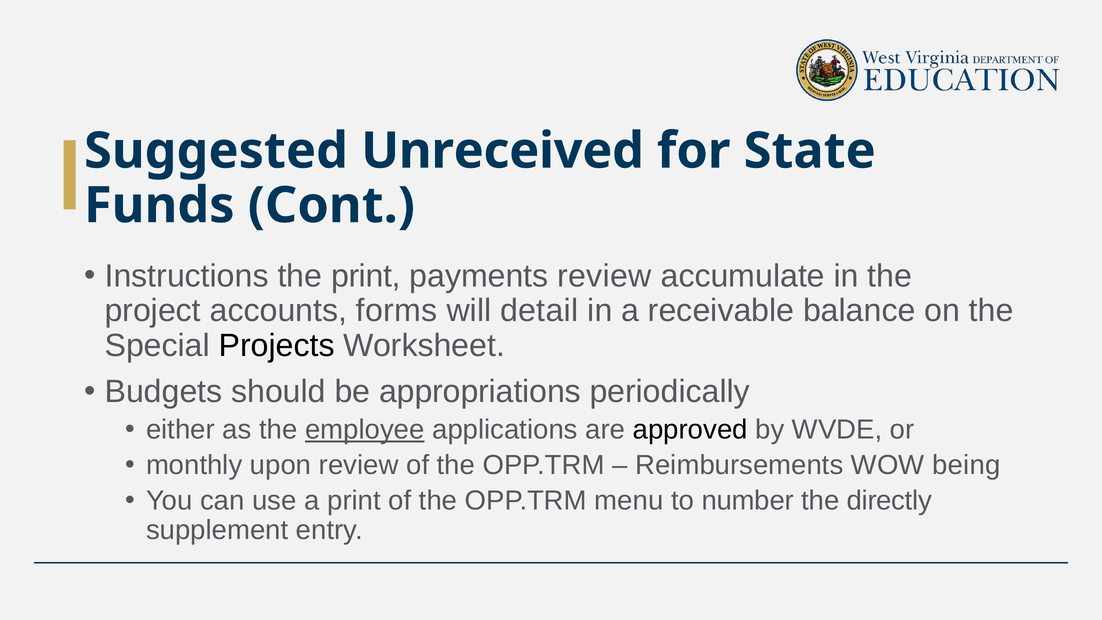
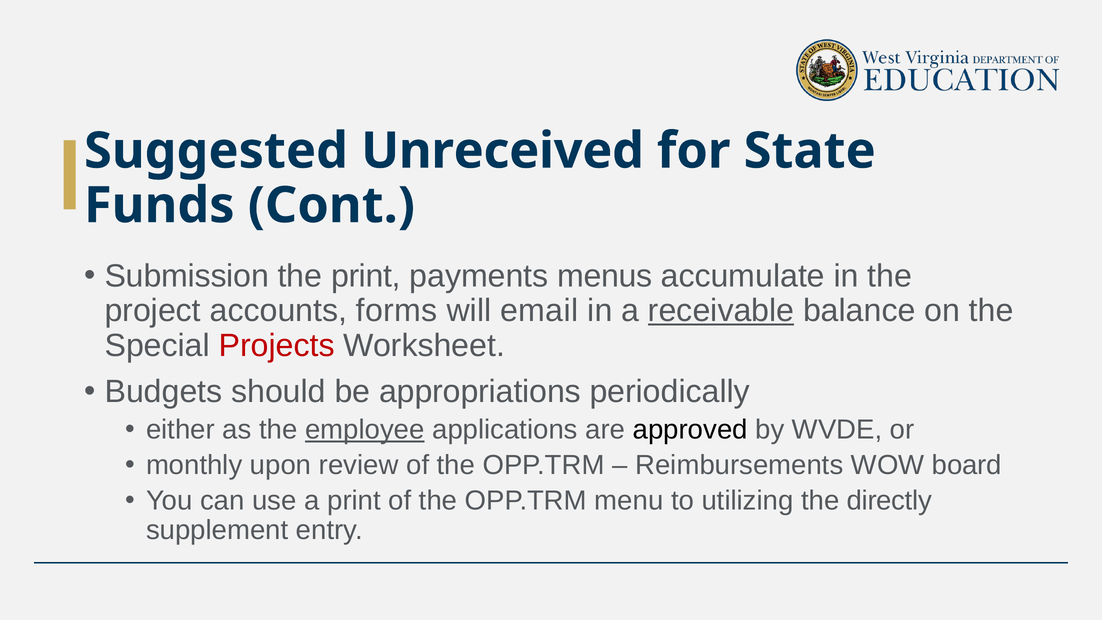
Instructions: Instructions -> Submission (187, 276)
payments review: review -> menus (605, 276)
detail: detail -> email (539, 311)
receivable underline: none -> present (721, 311)
Projects colour: black -> red (277, 345)
being: being -> board (967, 465)
number: number -> utilizing (748, 501)
